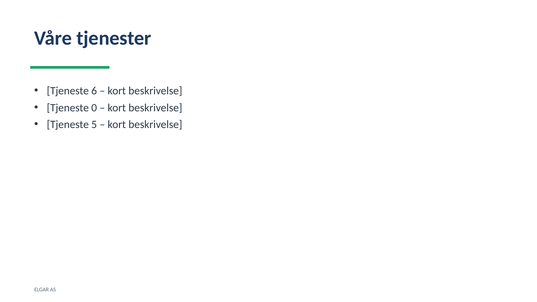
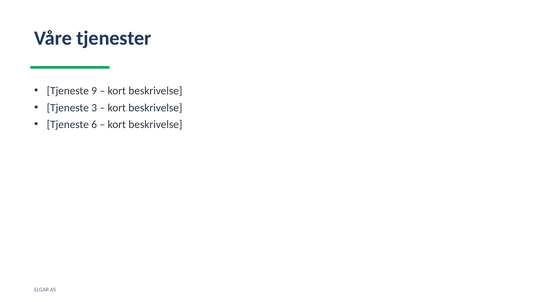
6: 6 -> 9 (94, 91)
0: 0 -> 3 (94, 108)
5: 5 -> 6 (94, 125)
